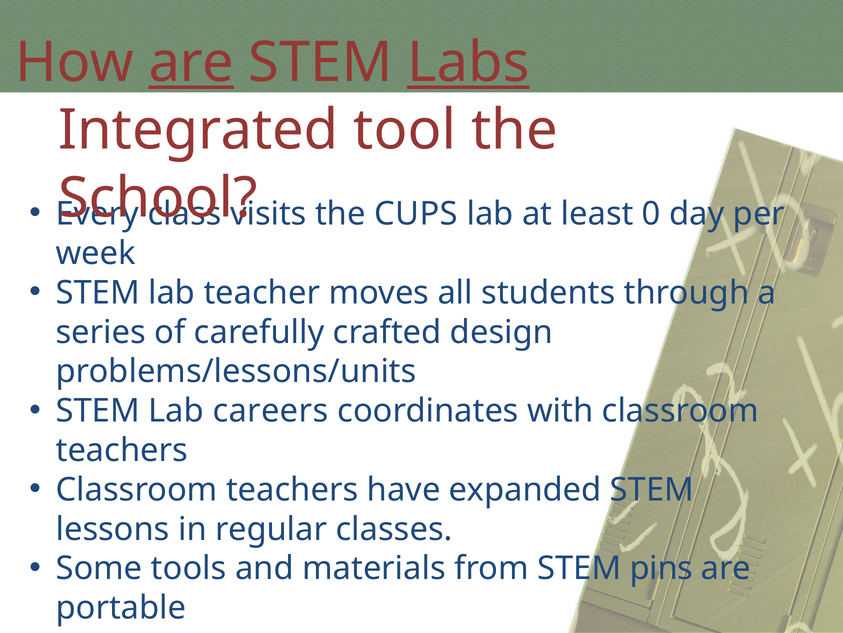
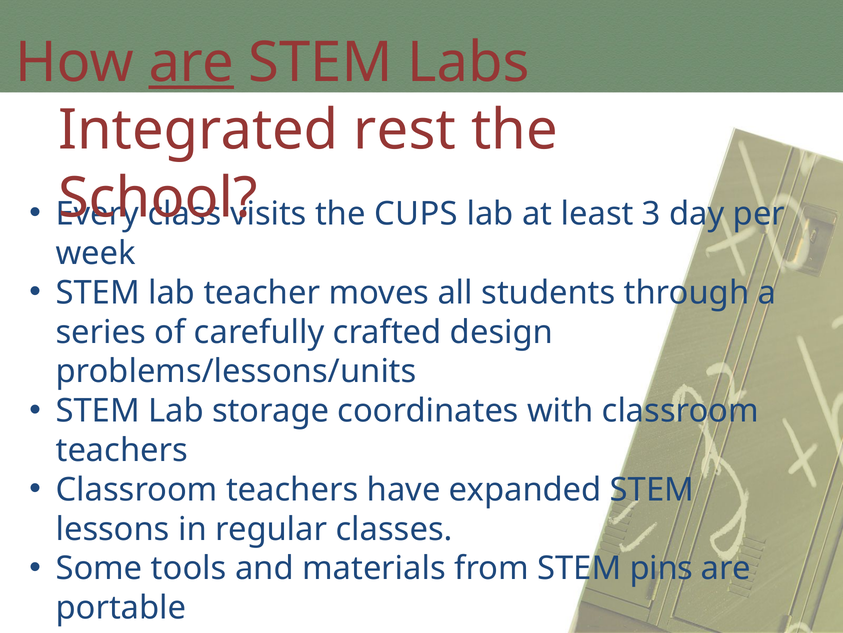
Labs underline: present -> none (468, 63)
tool: tool -> rest (405, 130)
0: 0 -> 3 (651, 214)
careers: careers -> storage (271, 411)
